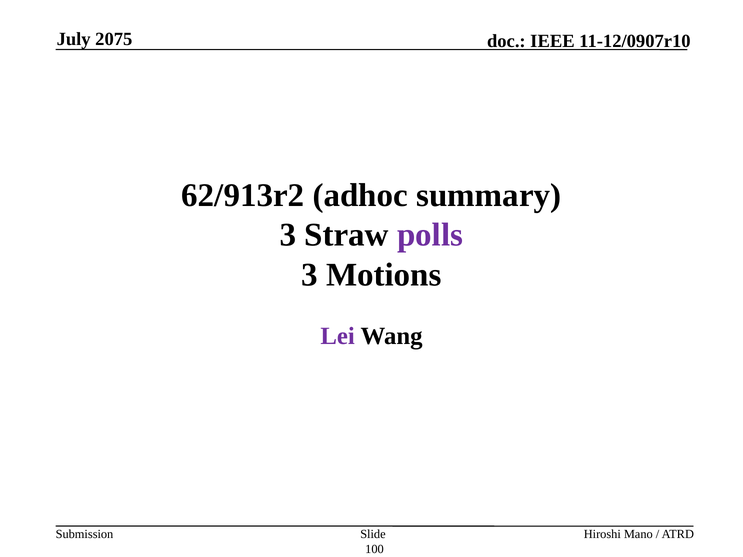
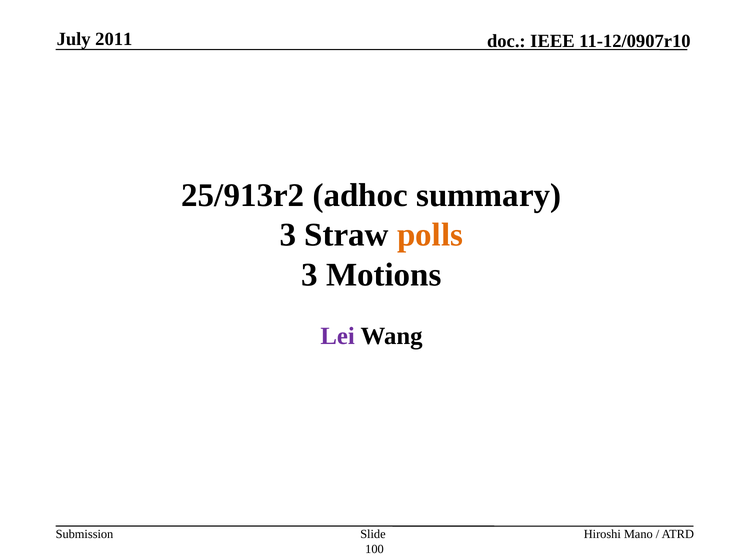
2075: 2075 -> 2011 (114, 39)
62/913r2: 62/913r2 -> 25/913r2 (243, 195)
polls colour: purple -> orange (430, 235)
